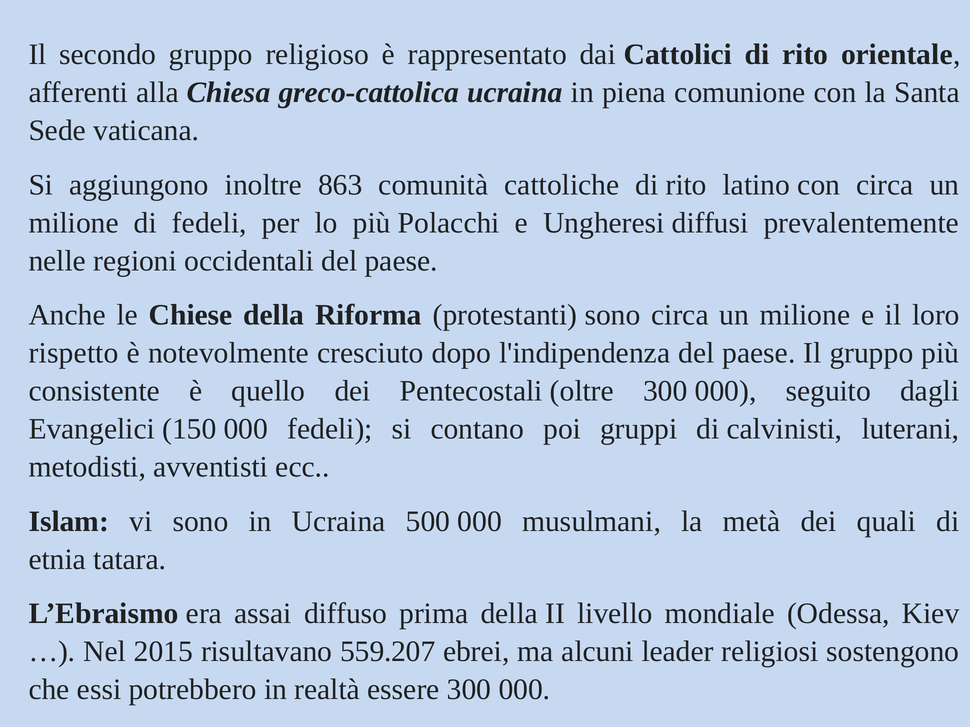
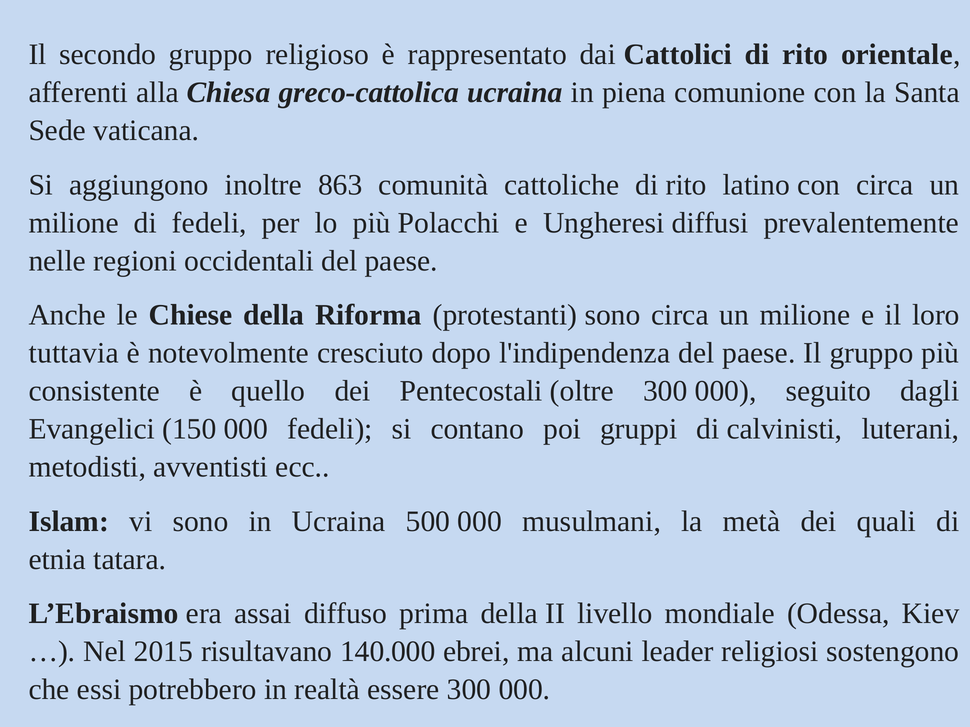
rispetto: rispetto -> tuttavia (74, 353)
559.207: 559.207 -> 140.000 (388, 652)
